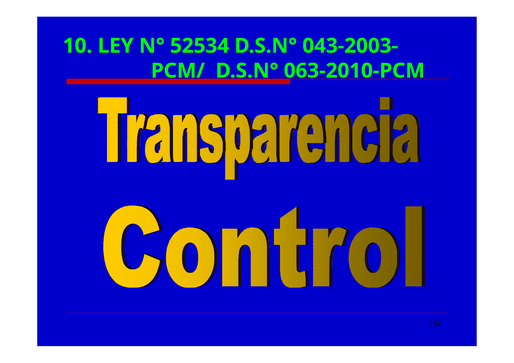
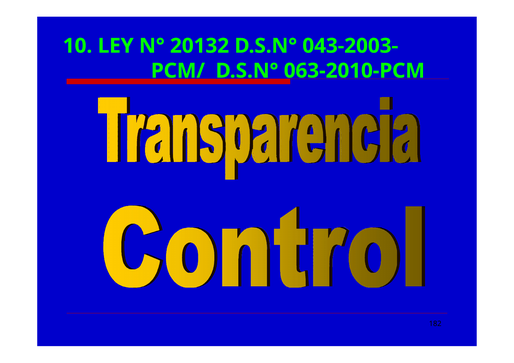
52534: 52534 -> 20132 (200, 46)
